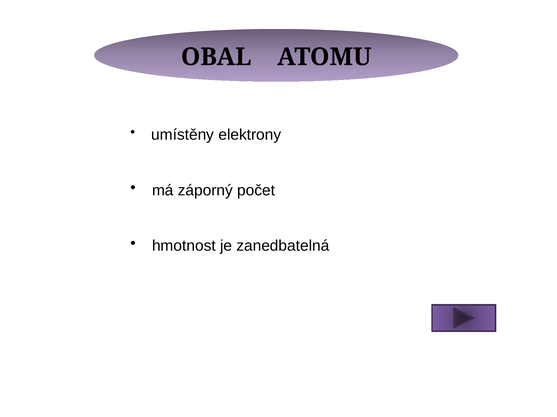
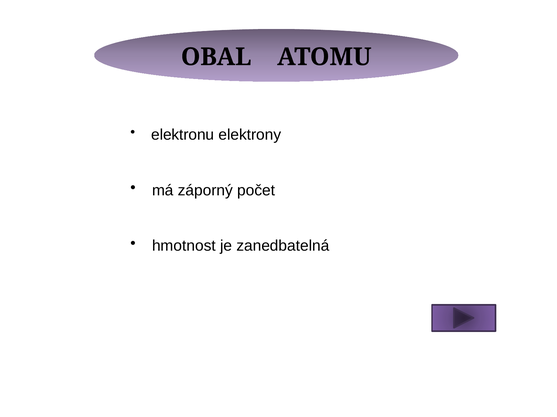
umístěny: umístěny -> elektronu (183, 135)
